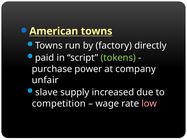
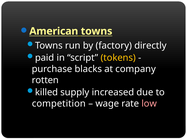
tokens colour: light green -> yellow (118, 58)
power: power -> blacks (88, 69)
unfair: unfair -> rotten (45, 80)
slave: slave -> killed (47, 92)
